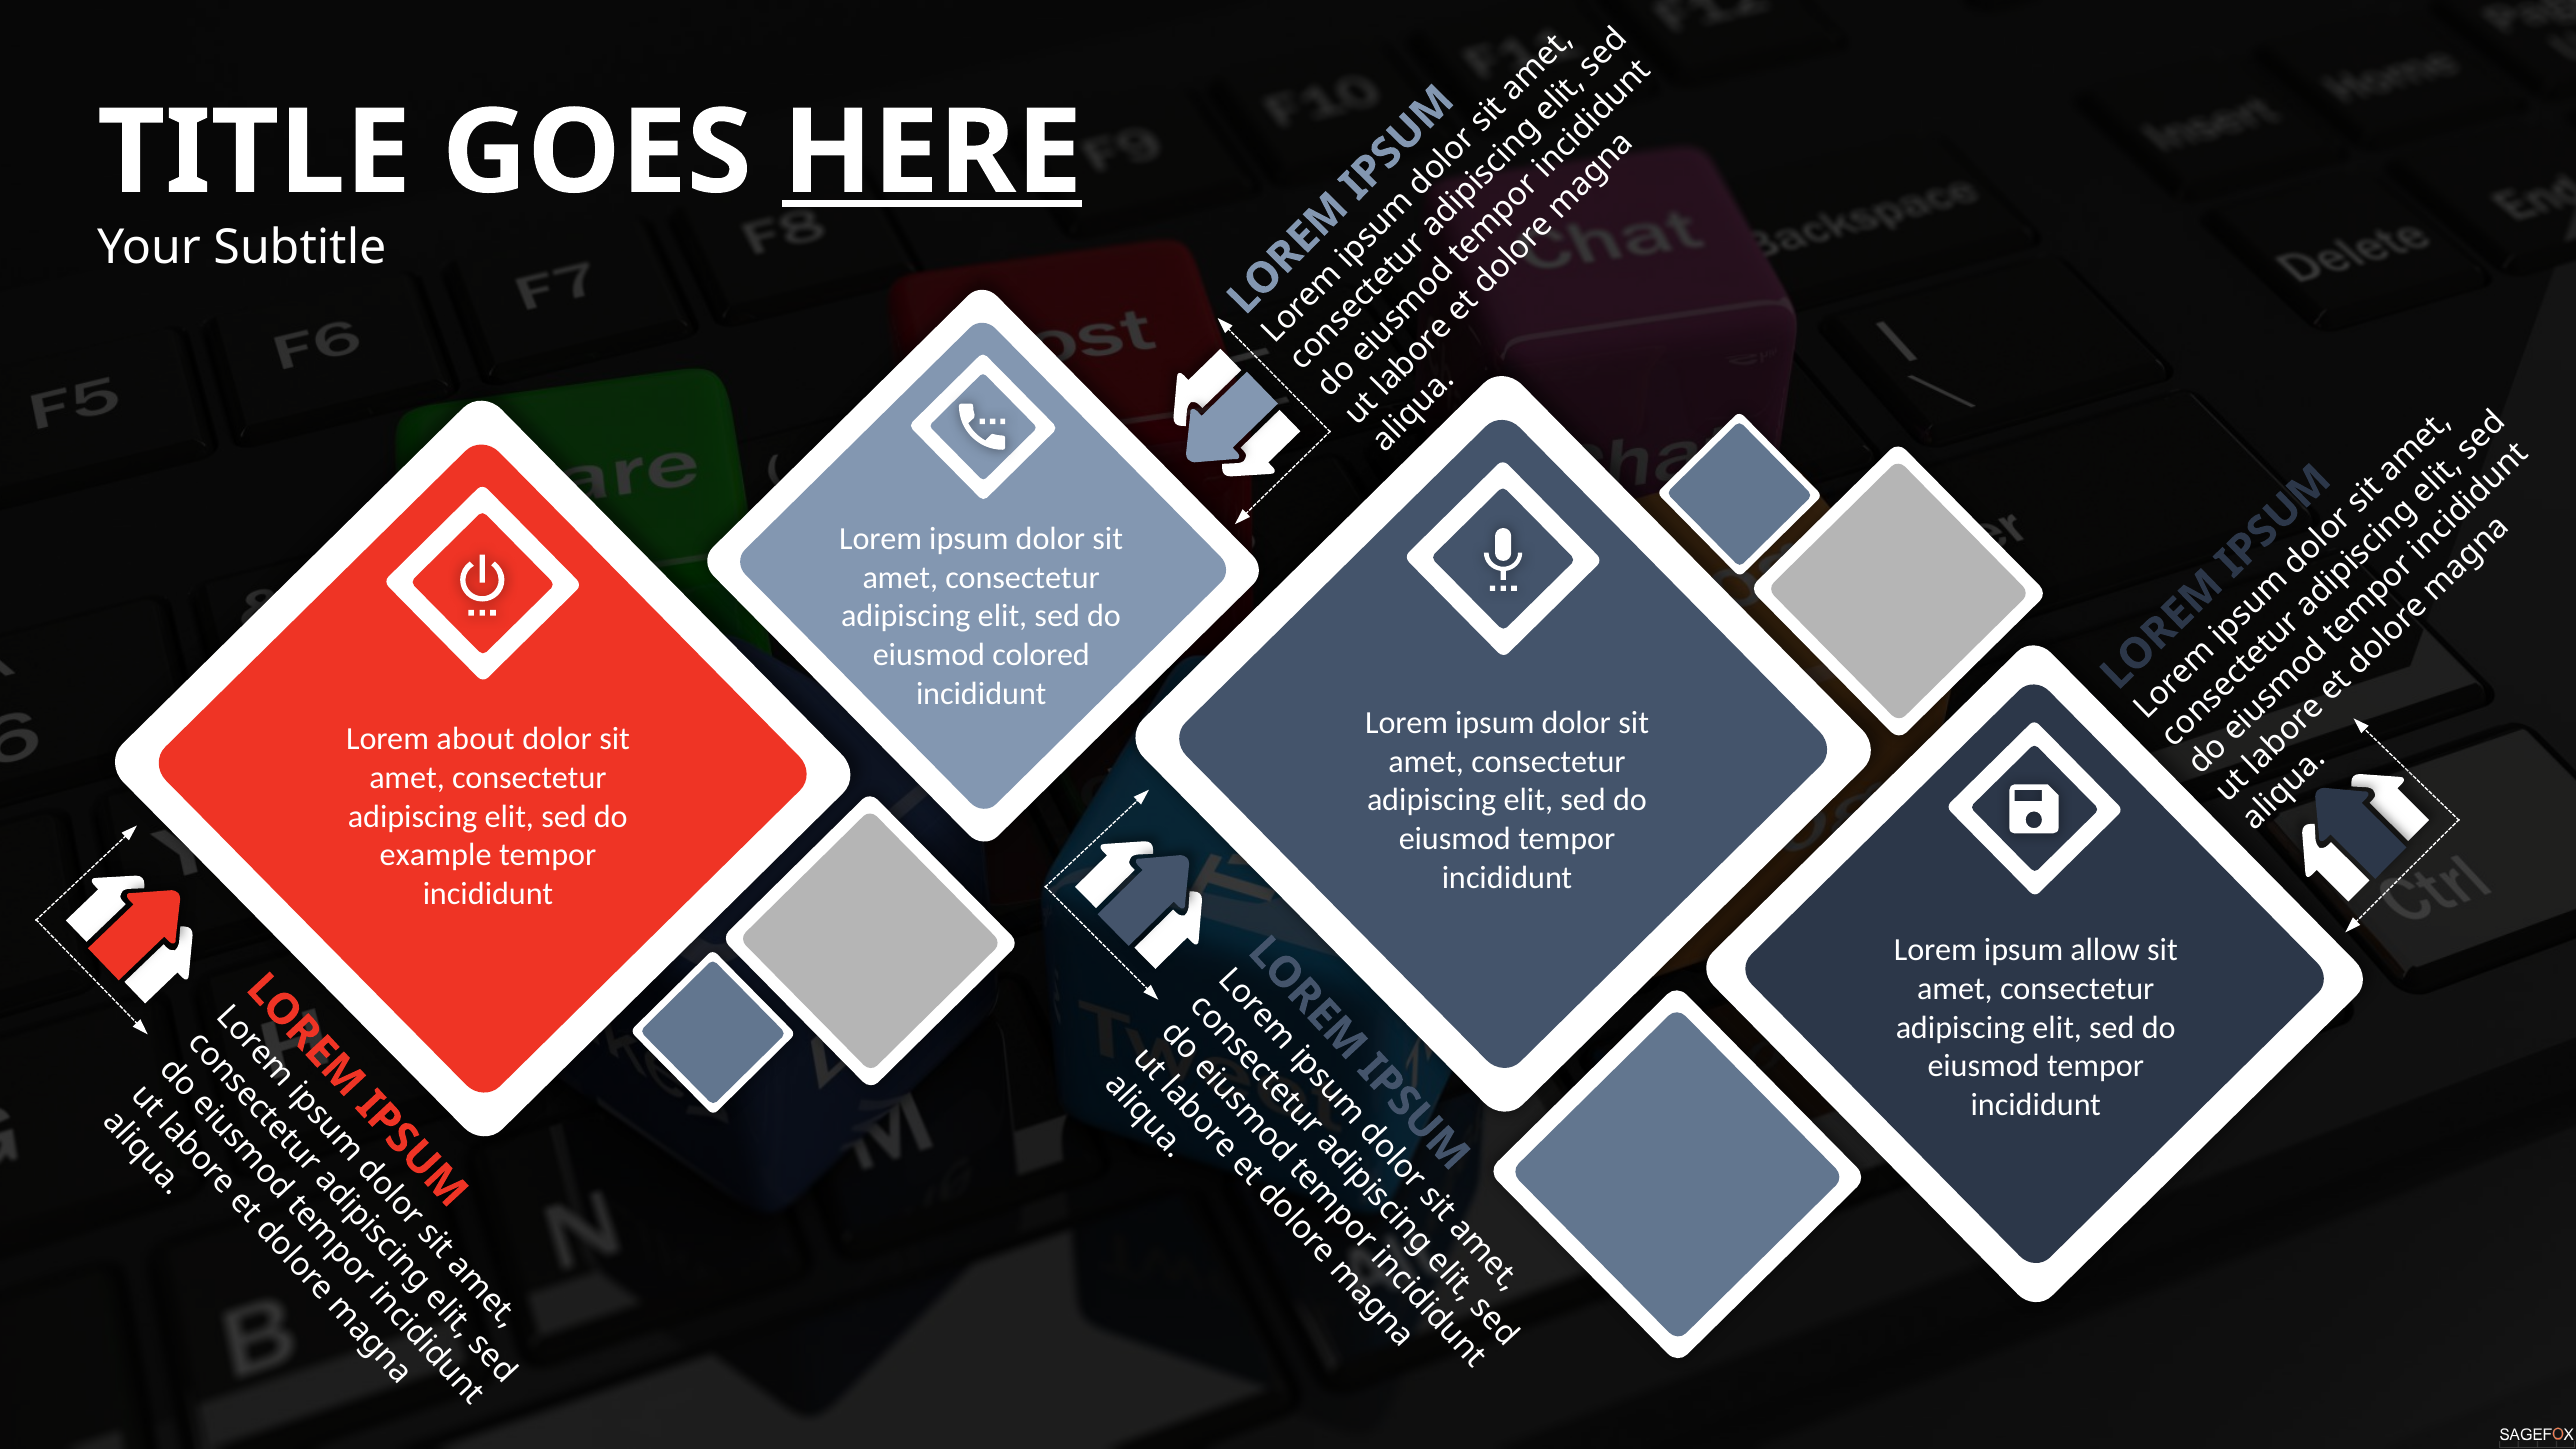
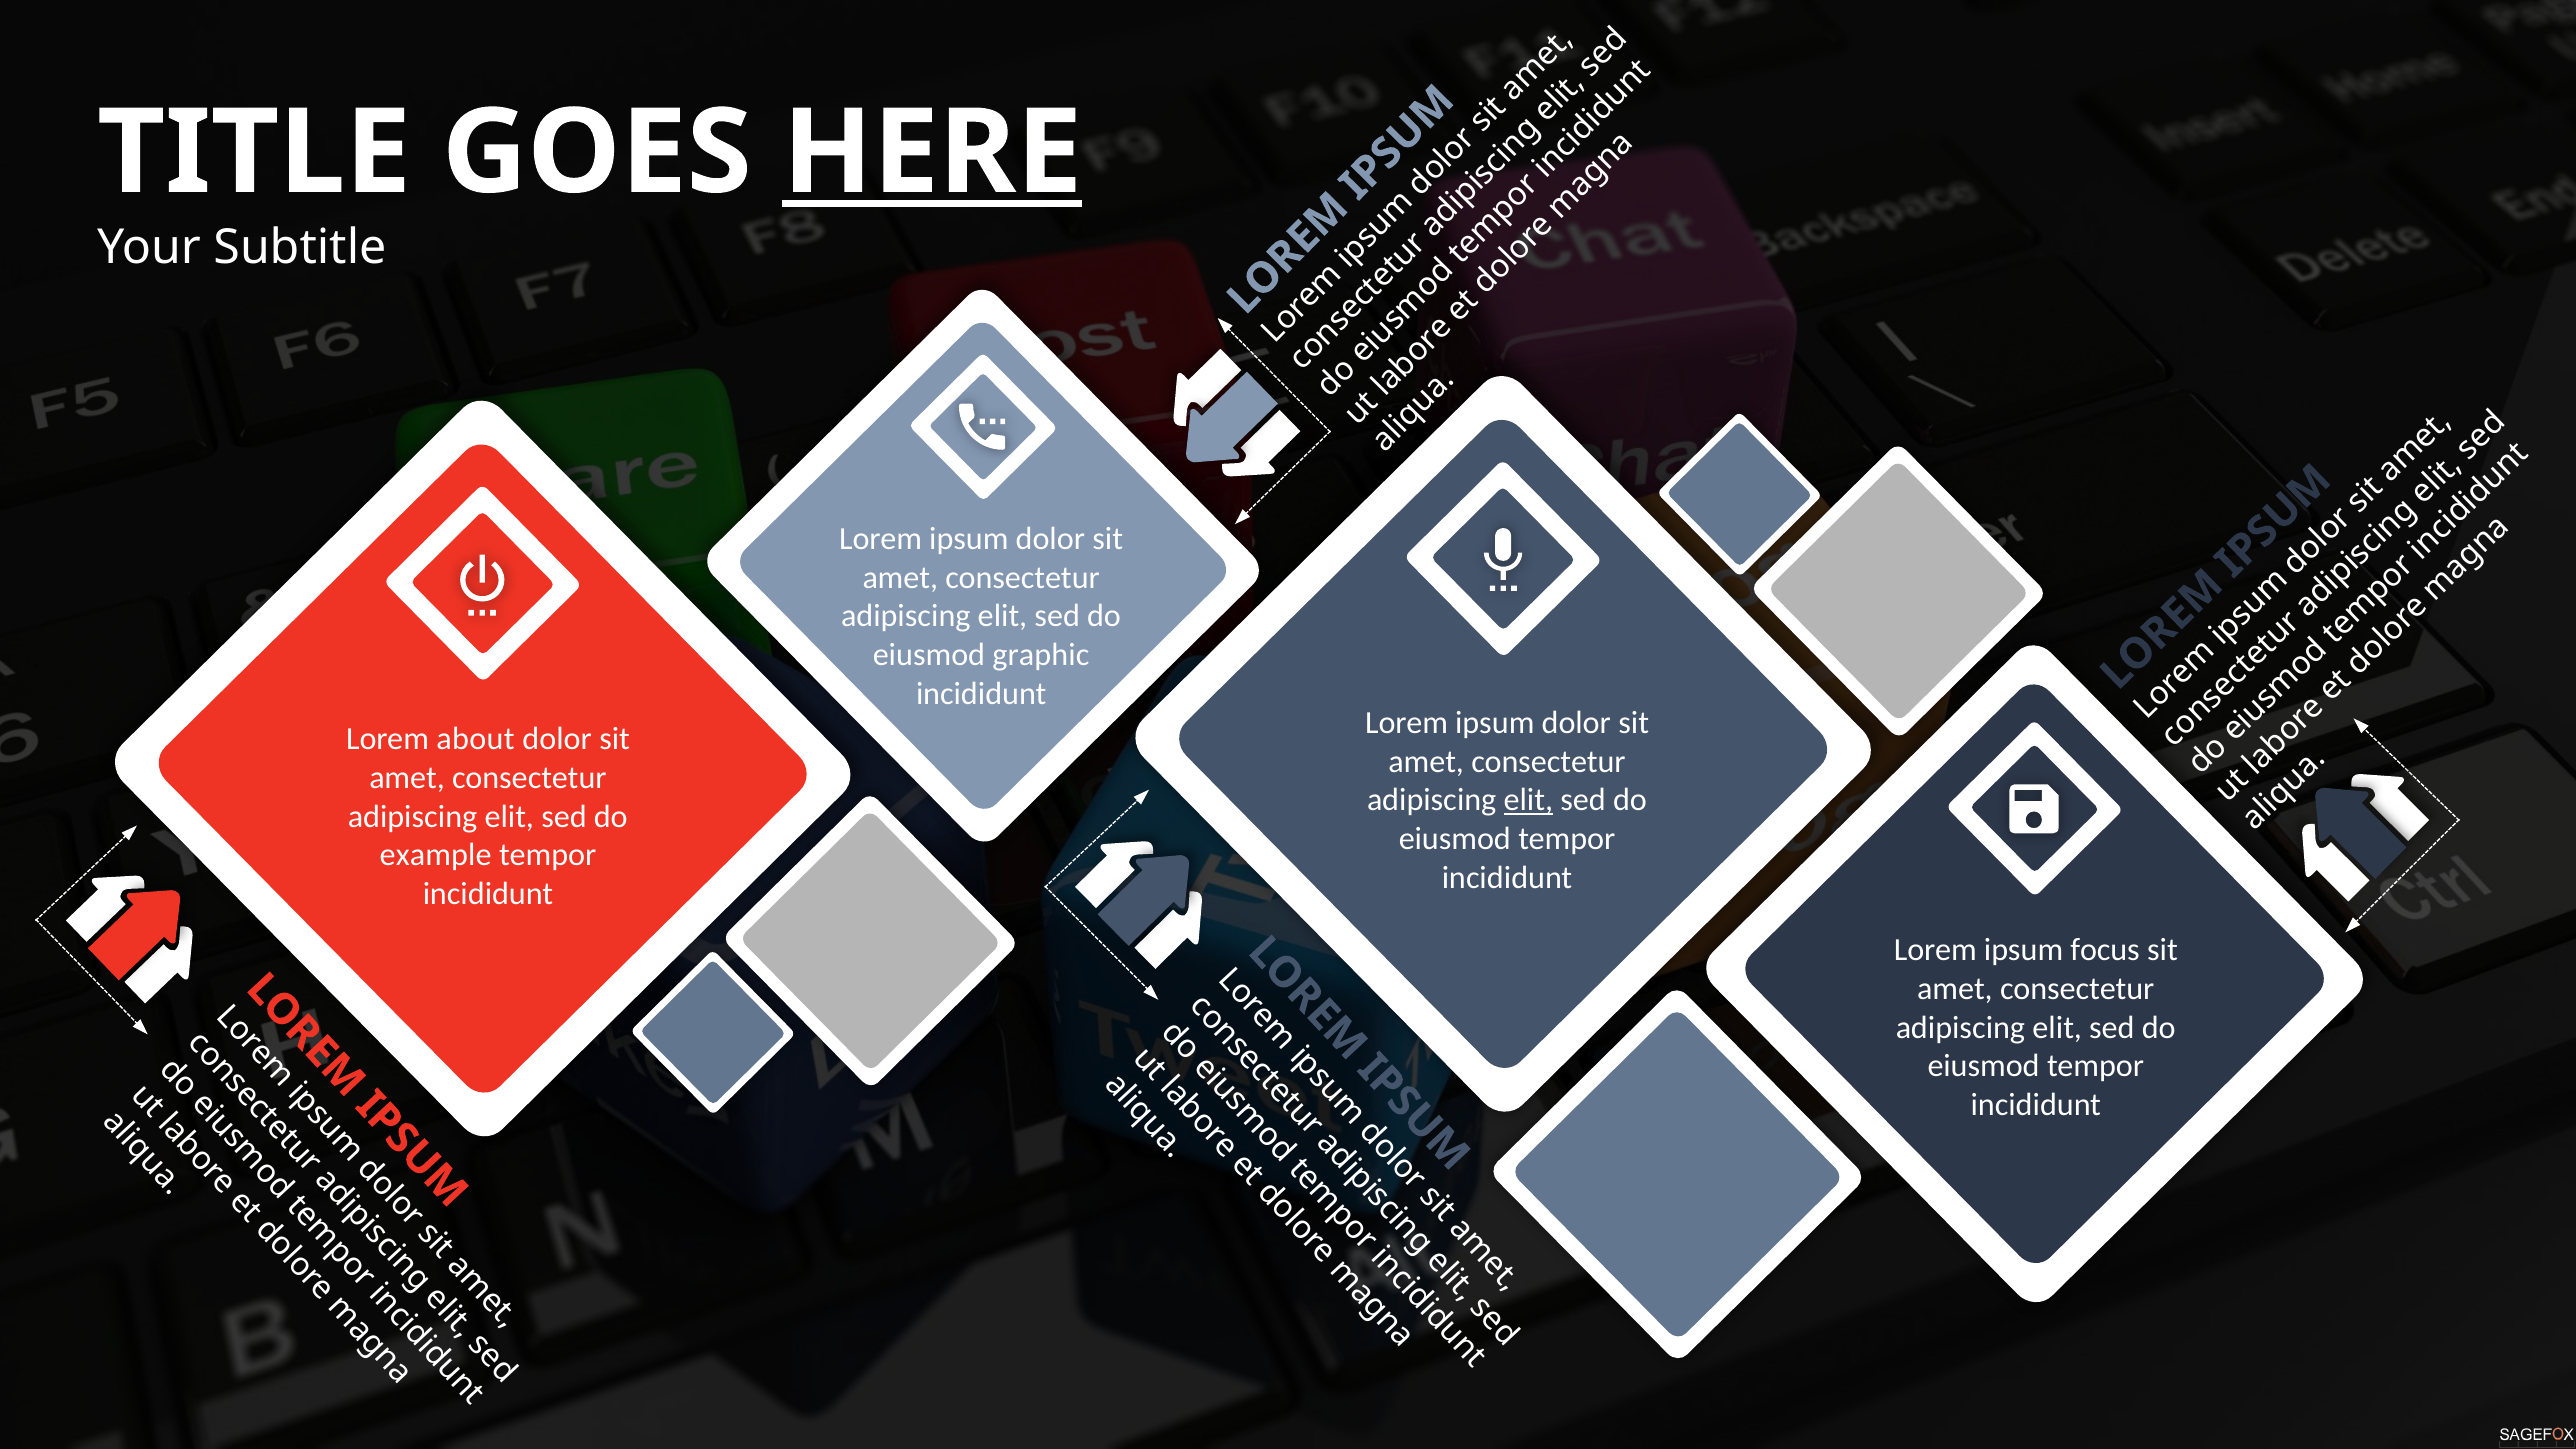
colored: colored -> graphic (1041, 655)
elit underline: none -> present (1528, 800)
allow: allow -> focus (2105, 950)
